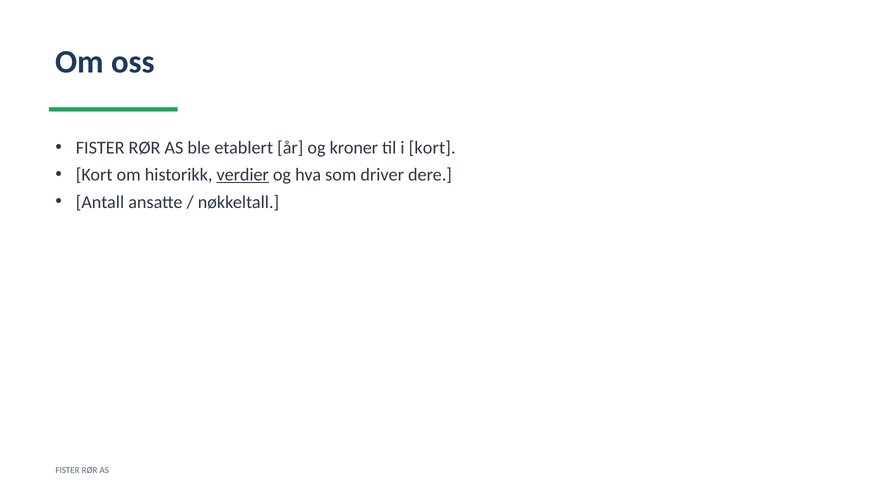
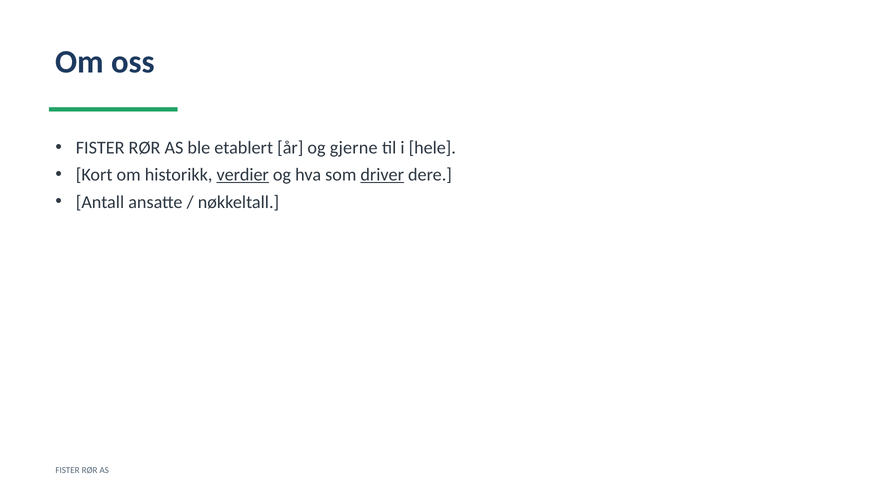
kroner: kroner -> gjerne (354, 148)
i kort: kort -> hele (432, 148)
driver underline: none -> present (382, 175)
